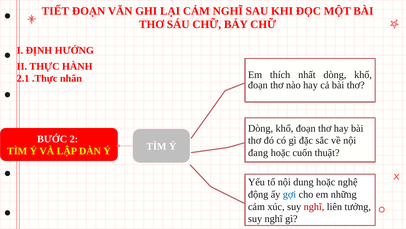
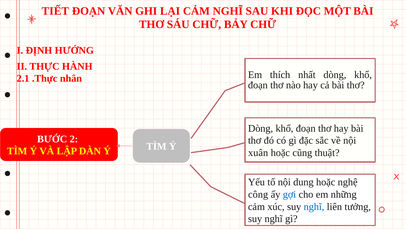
đang: đang -> xuân (258, 152)
cuốn: cuốn -> cũng (302, 152)
động: động -> công (258, 194)
nghĩ colour: red -> blue (314, 206)
